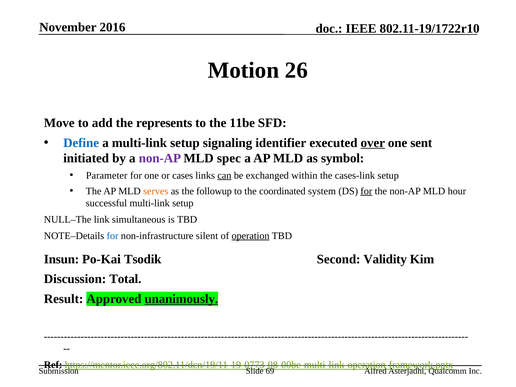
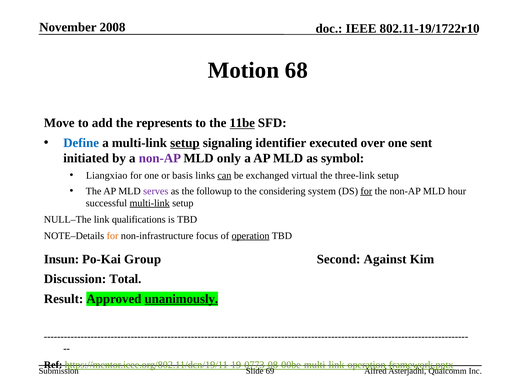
2016: 2016 -> 2008 (112, 27)
26: 26 -> 68 (296, 70)
11be underline: none -> present (242, 123)
setup underline: none -> present (185, 143)
over underline: present -> none (373, 143)
spec: spec -> only (229, 158)
Parameter: Parameter -> Liangxiao (107, 175)
cases: cases -> basis (183, 175)
within: within -> virtual (304, 175)
cases-link: cases-link -> three-link (355, 175)
serves colour: orange -> purple (156, 191)
coordinated: coordinated -> considering (282, 191)
multi-link underline: none -> present (150, 203)
simultaneous: simultaneous -> qualifications (139, 219)
for colour: blue -> orange (113, 236)
silent: silent -> focus (207, 236)
Tsodik: Tsodik -> Group (143, 259)
Validity: Validity -> Against (385, 259)
